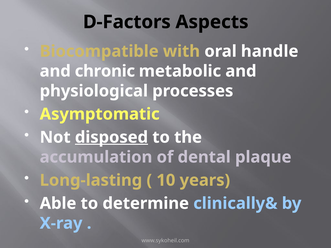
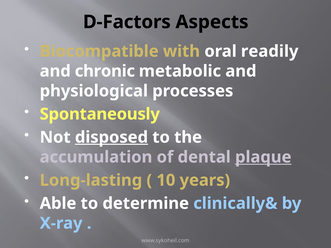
handle: handle -> readily (270, 51)
Asymptomatic: Asymptomatic -> Spontaneously (100, 114)
plaque underline: none -> present (263, 157)
